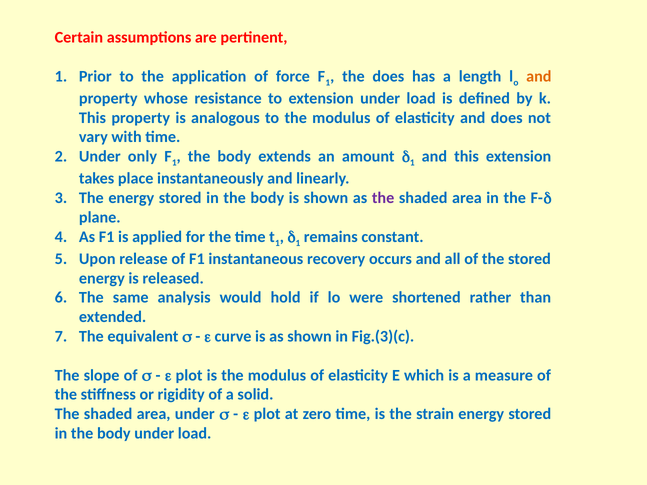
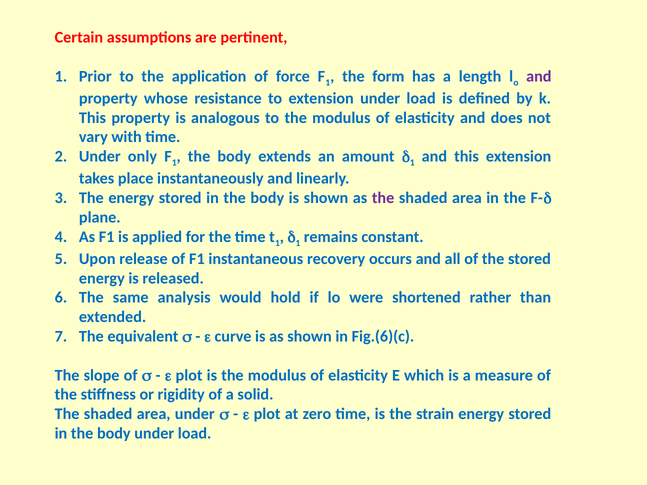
the does: does -> form (388, 76)
and colour: orange -> purple (539, 76)
Fig.(3)(c: Fig.(3)(c -> Fig.(6)(c (383, 337)
